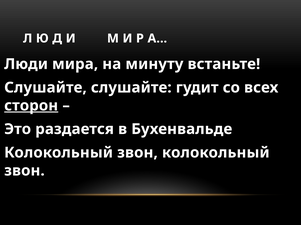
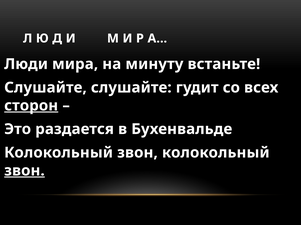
звон underline: none -> present (24, 171)
